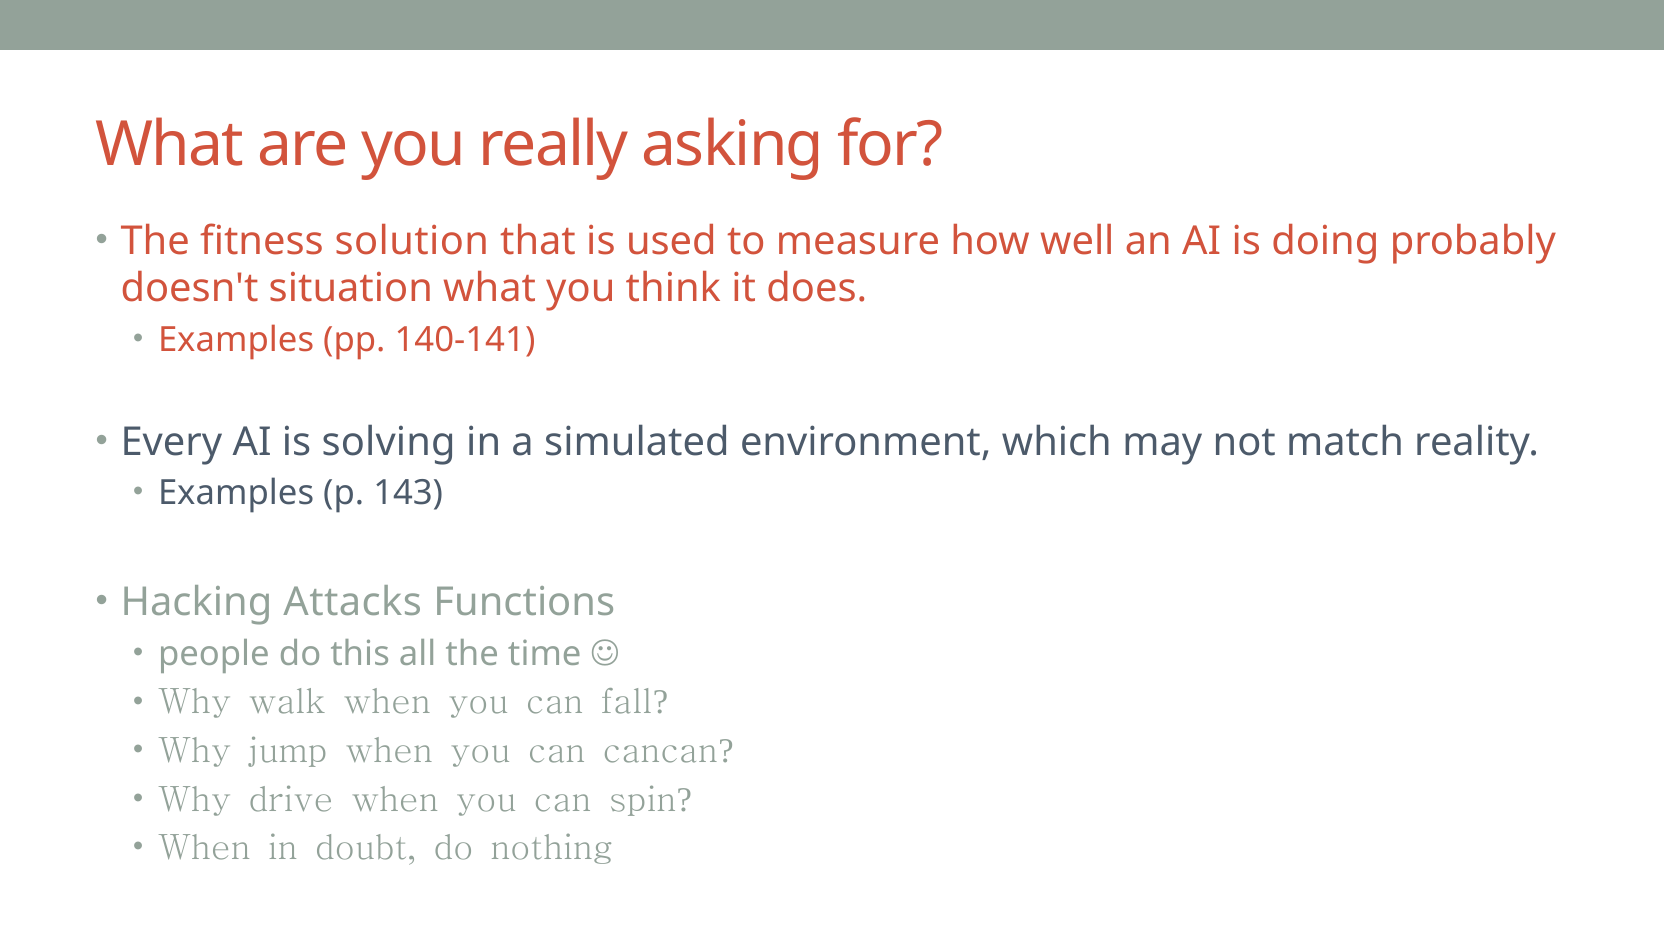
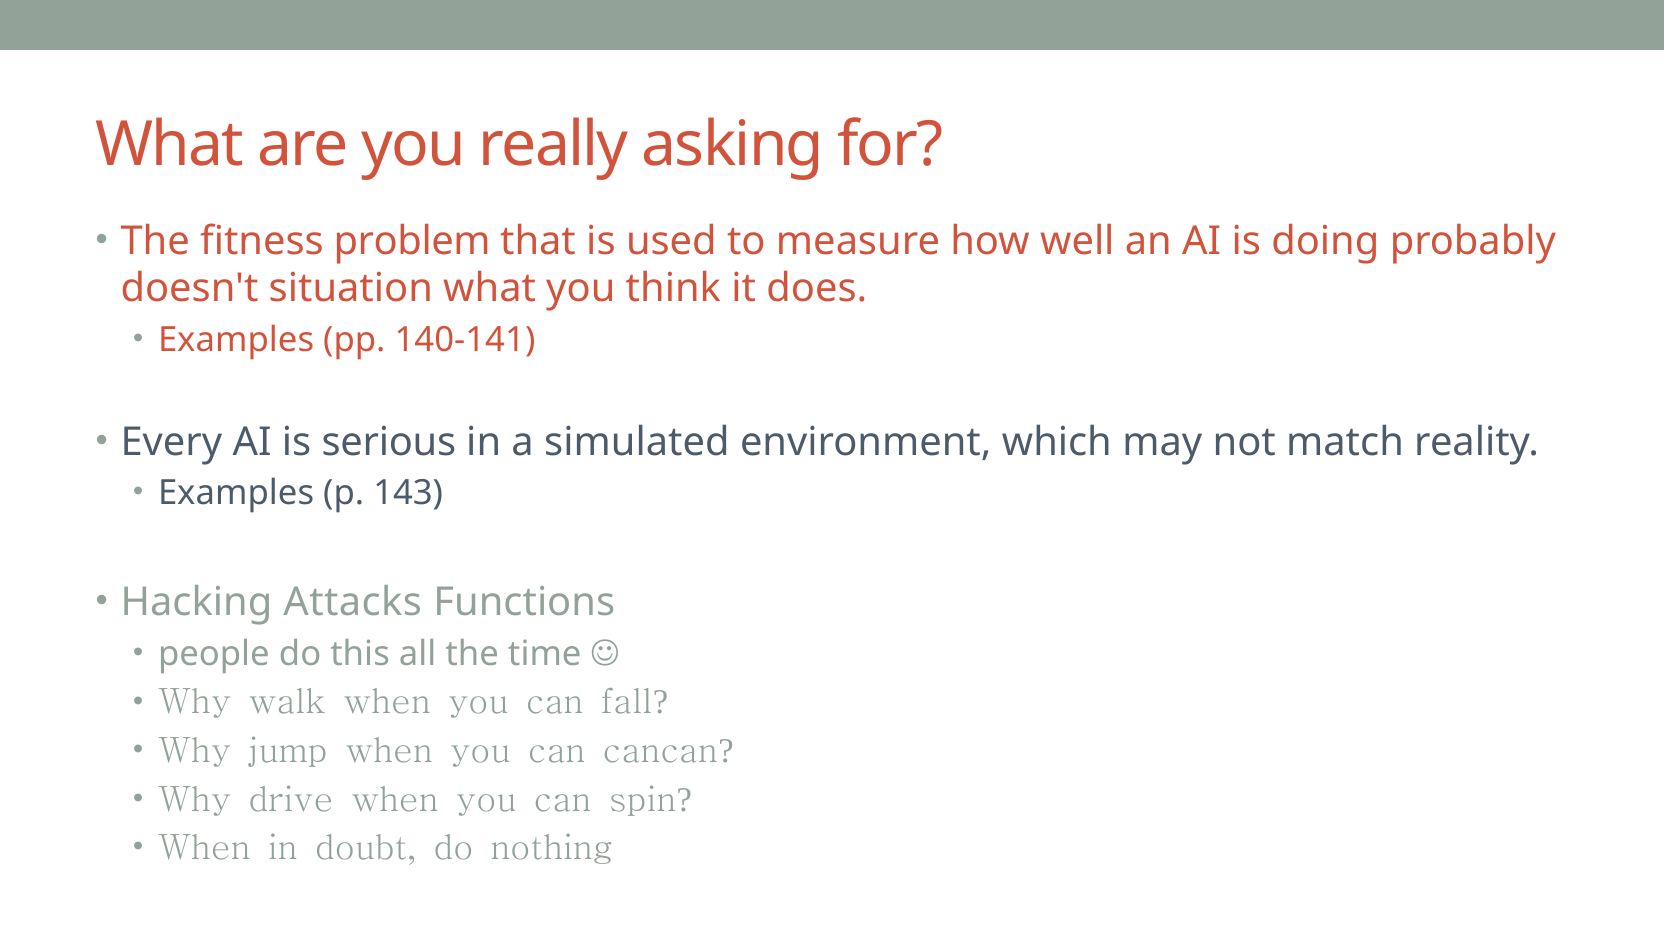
solution: solution -> problem (412, 241)
solving: solving -> serious (389, 442)
